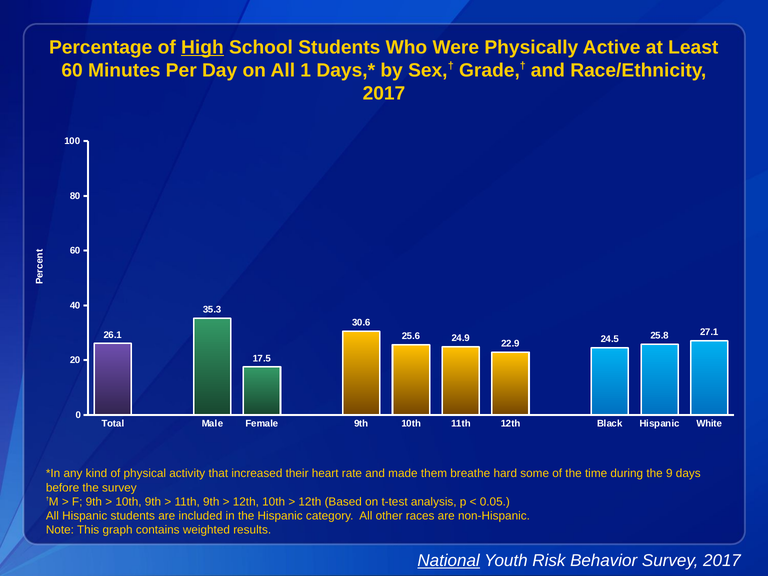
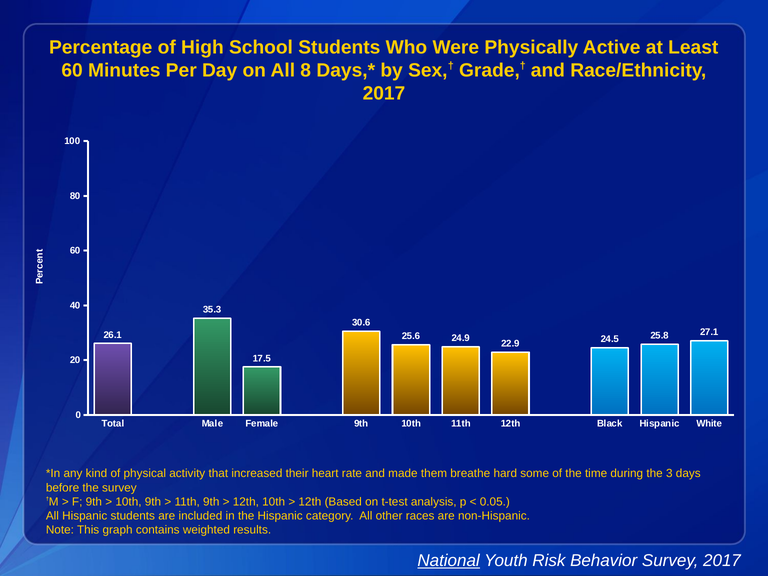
High underline: present -> none (202, 47)
1: 1 -> 8 (306, 70)
9: 9 -> 3 (669, 474)
